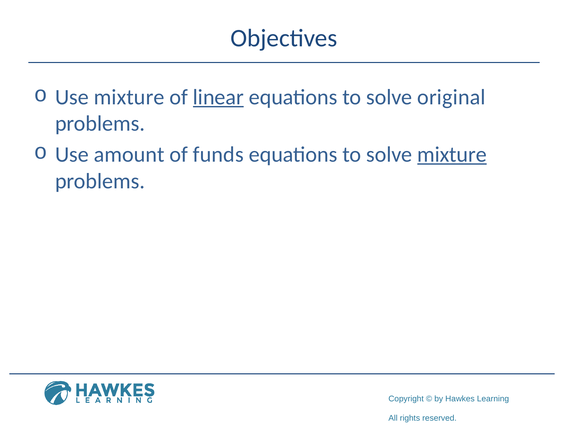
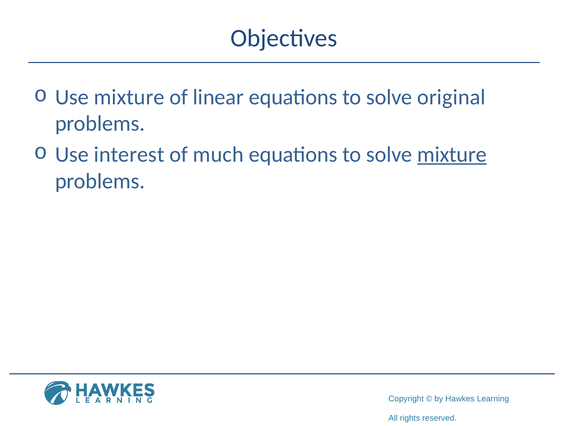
linear underline: present -> none (218, 97)
amount: amount -> interest (129, 155)
funds: funds -> much (218, 155)
